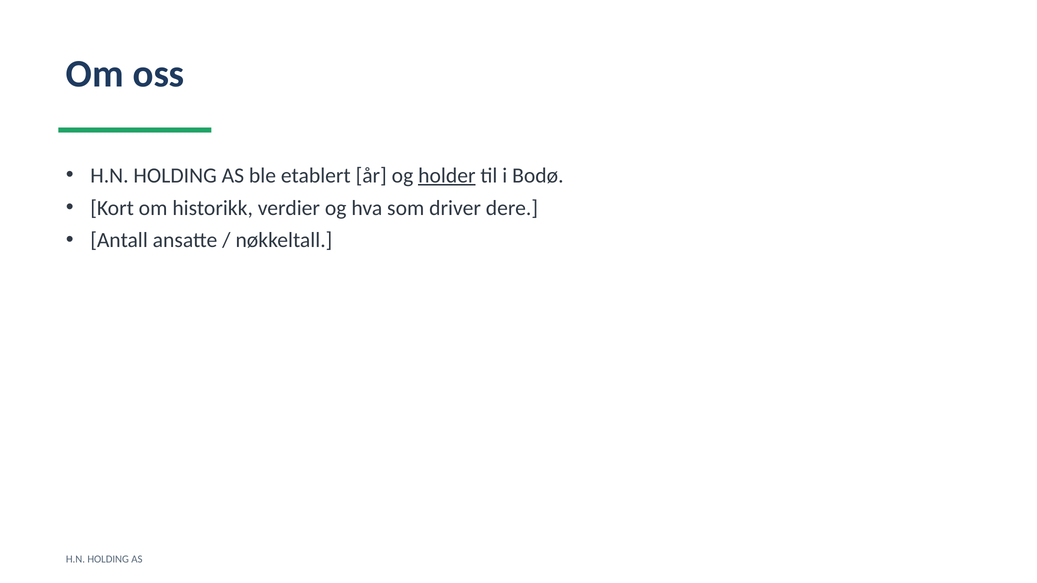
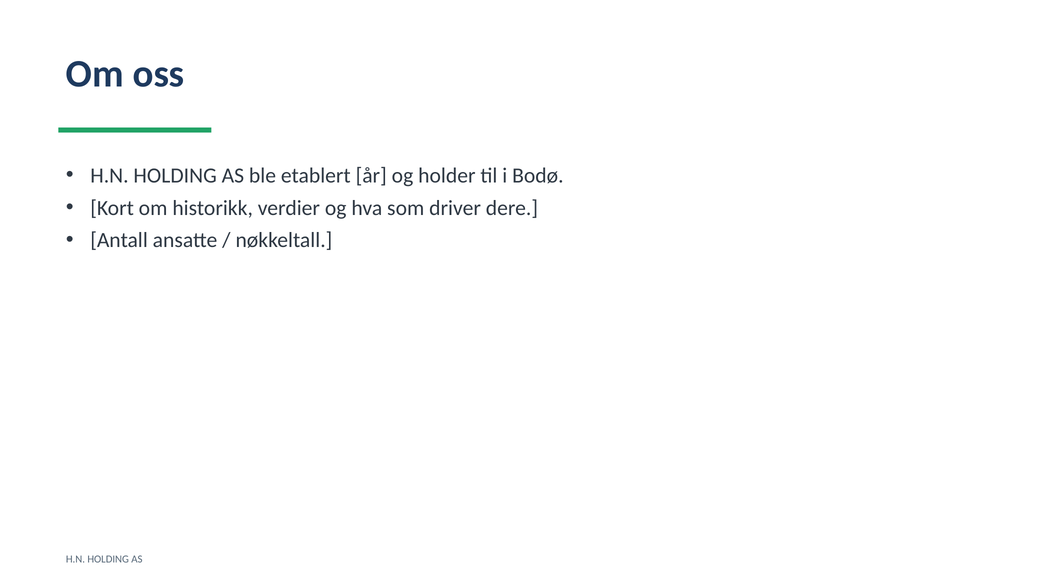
holder underline: present -> none (447, 176)
